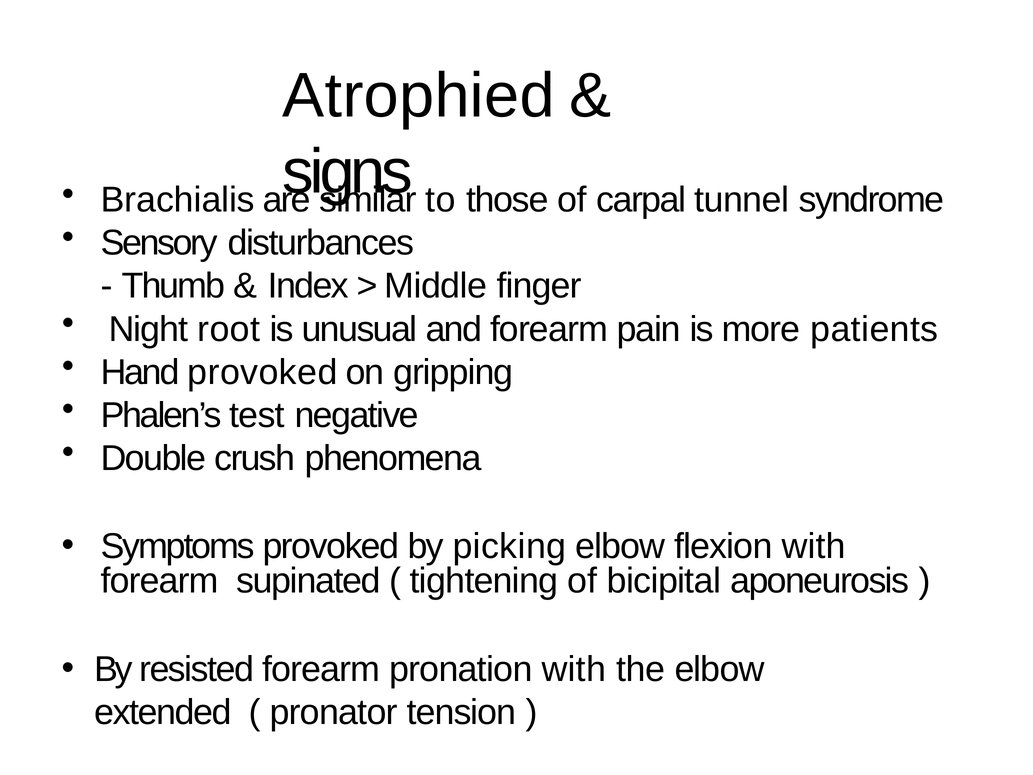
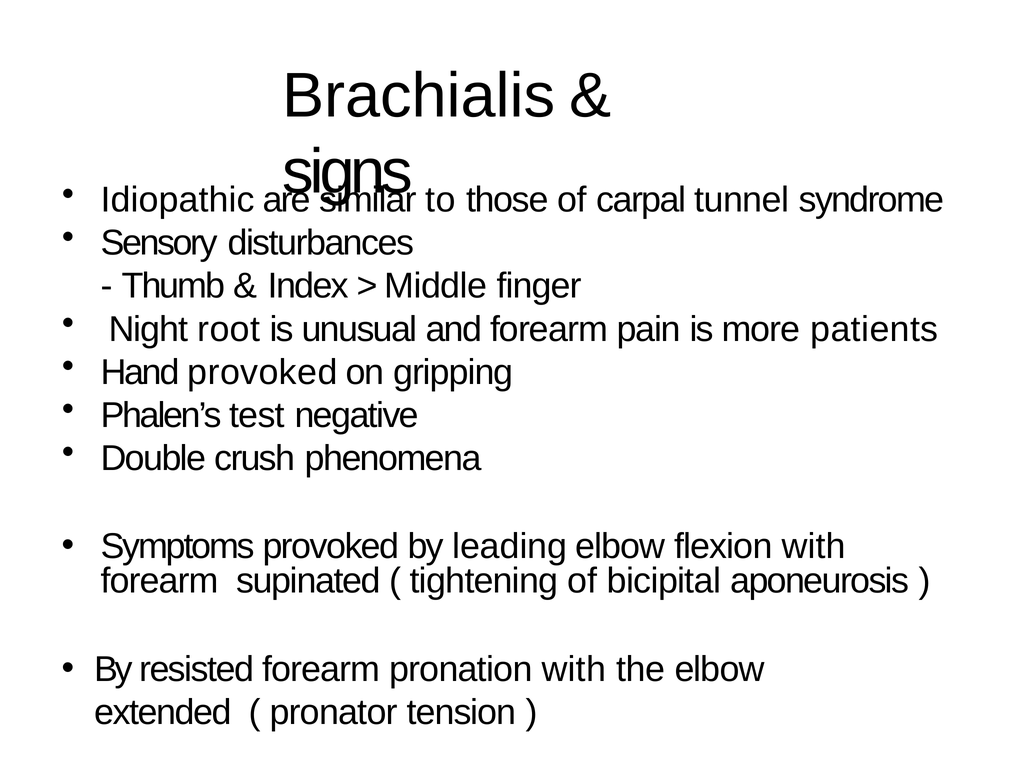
Atrophied: Atrophied -> Brachialis (419, 96)
Brachialis: Brachialis -> Idiopathic (178, 200)
picking: picking -> leading (510, 546)
